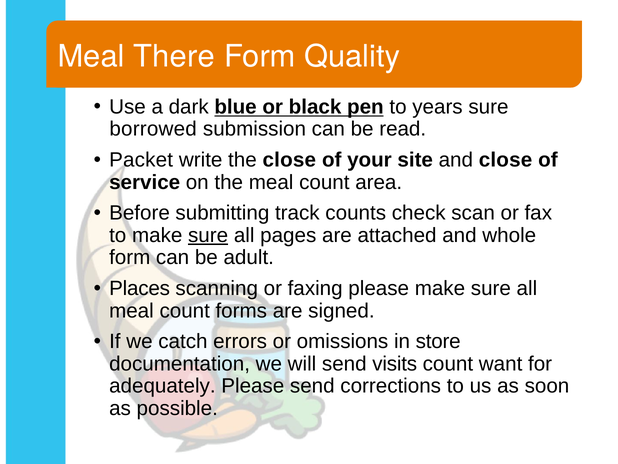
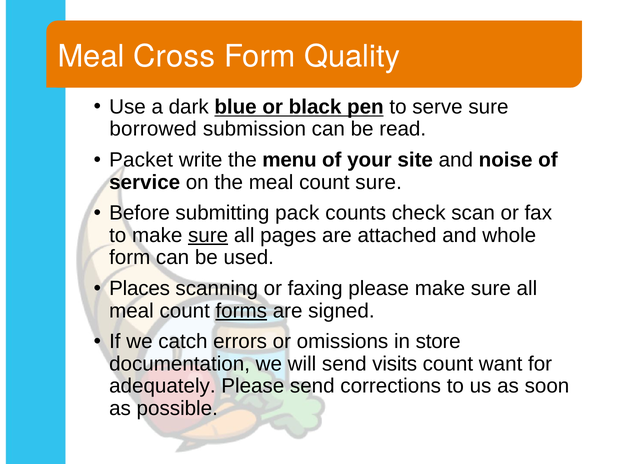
There: There -> Cross (174, 56)
years: years -> serve (437, 107)
the close: close -> menu (290, 160)
and close: close -> noise (506, 160)
count area: area -> sure (379, 182)
track: track -> pack (297, 213)
adult: adult -> used (249, 257)
forms underline: none -> present (241, 310)
